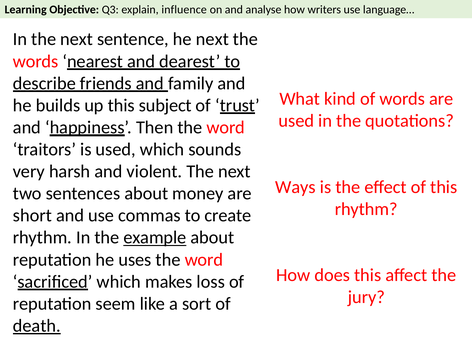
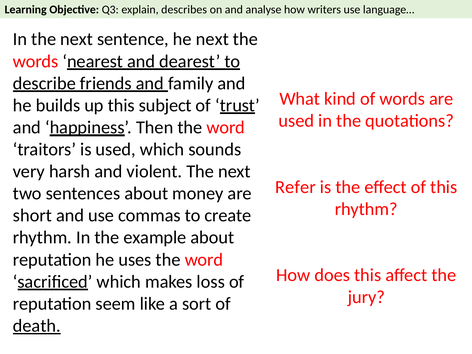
influence: influence -> describes (184, 10)
Ways: Ways -> Refer (295, 187)
example underline: present -> none (155, 238)
